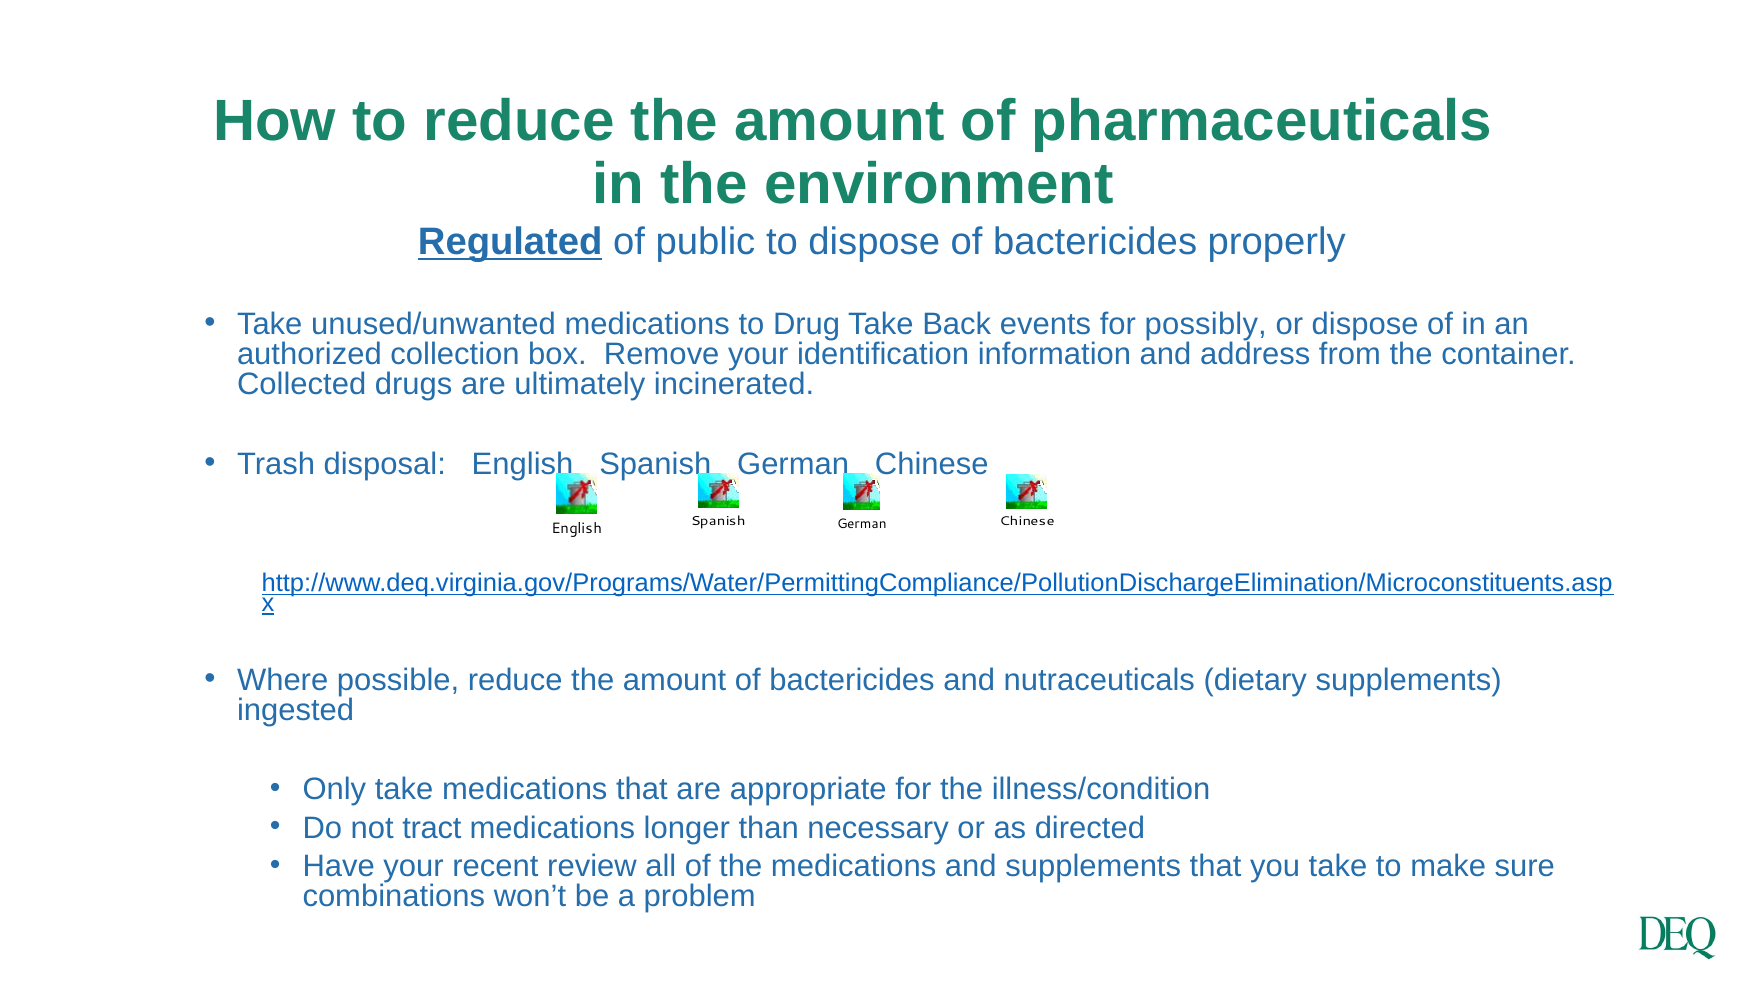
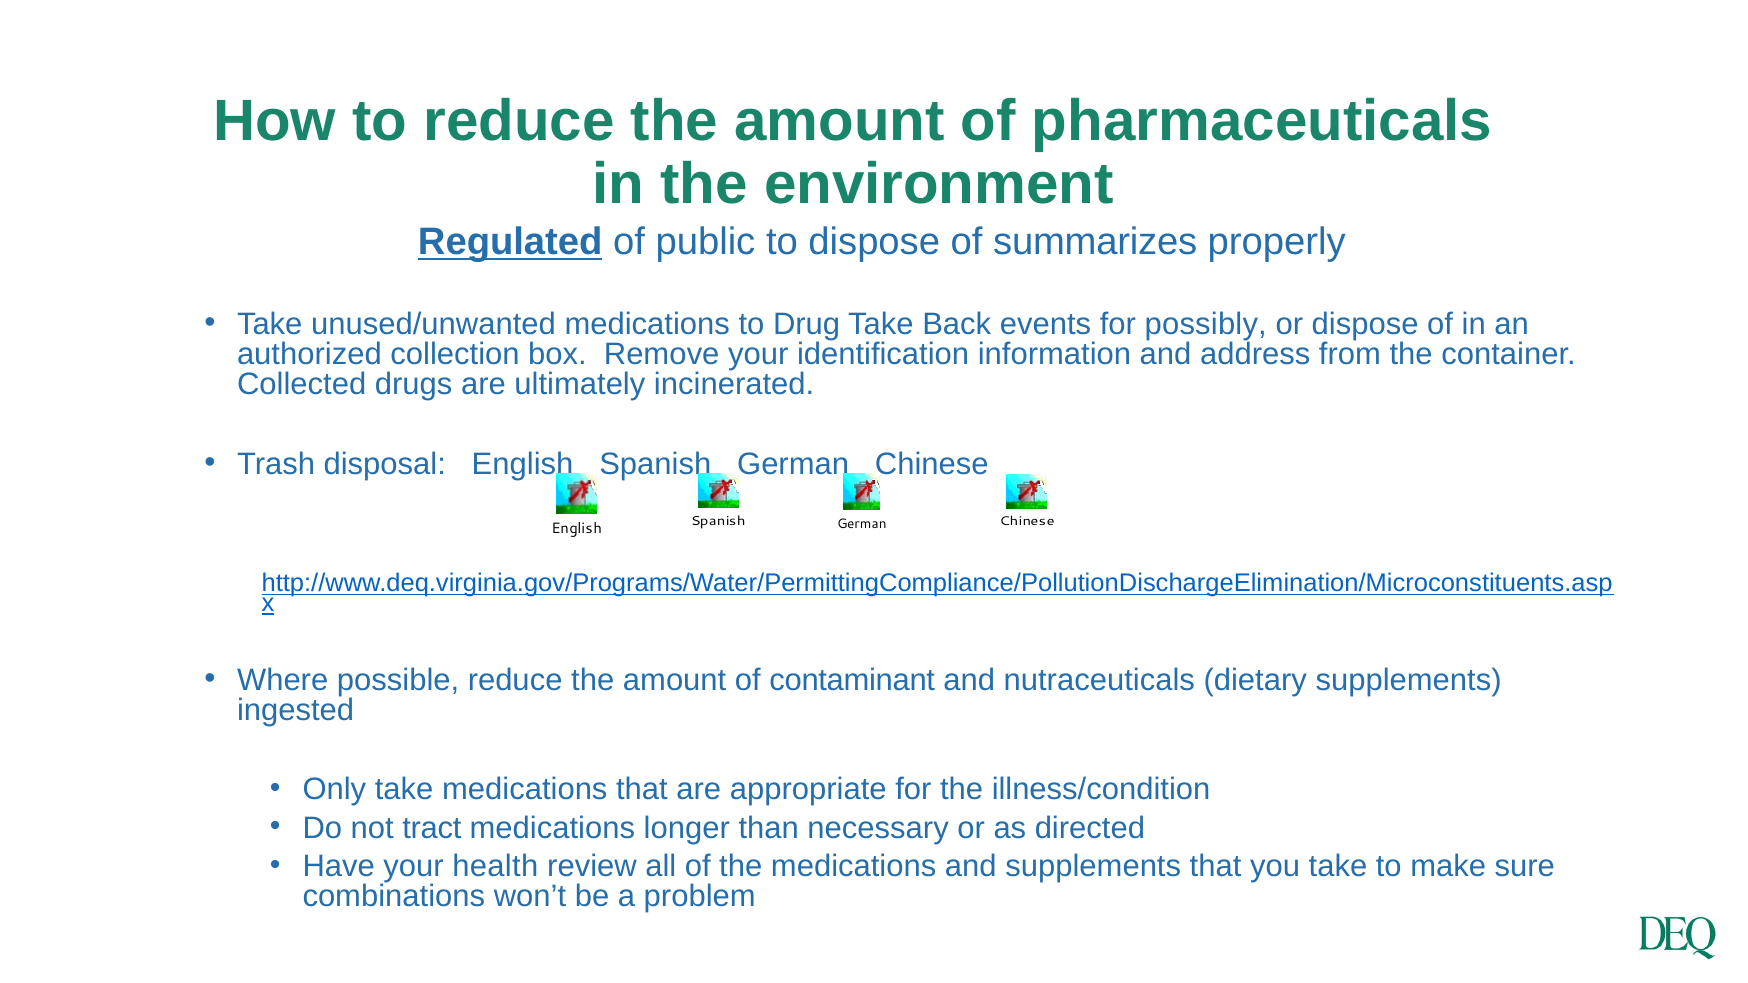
dispose of bactericides: bactericides -> summarizes (1095, 242)
amount of bactericides: bactericides -> contaminant (852, 680)
recent: recent -> health (495, 866)
